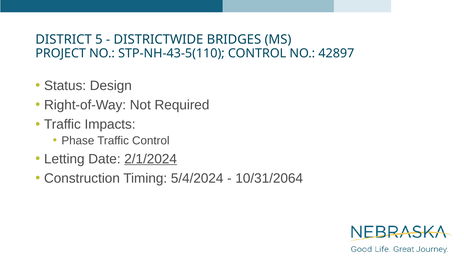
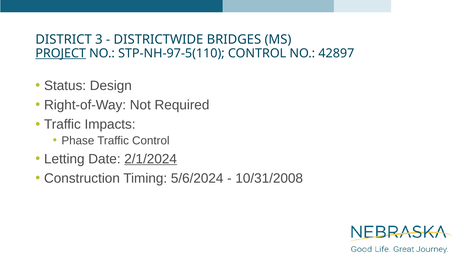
5: 5 -> 3 (99, 39)
PROJECT underline: none -> present (61, 53)
STP-NH-43-5(110: STP-NH-43-5(110 -> STP-NH-97-5(110 (171, 53)
5/4/2024: 5/4/2024 -> 5/6/2024 (197, 178)
10/31/2064: 10/31/2064 -> 10/31/2008 (269, 178)
